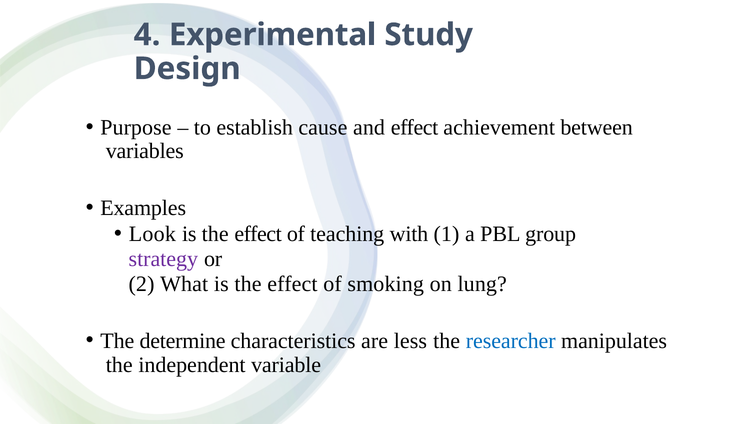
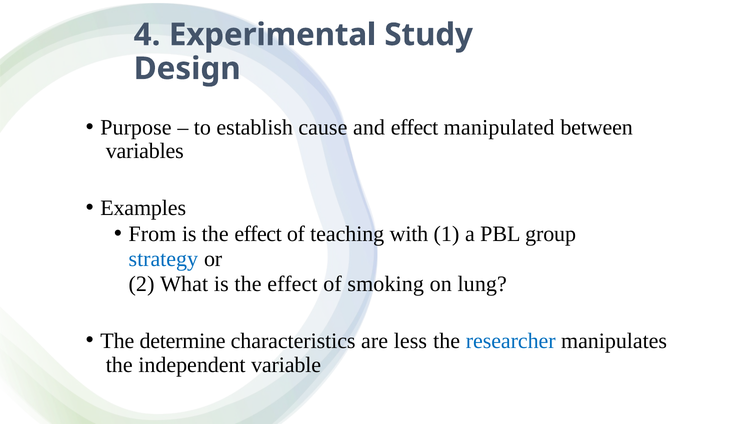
achievement: achievement -> manipulated (499, 128)
Look: Look -> From (152, 234)
strategy colour: purple -> blue (163, 259)
